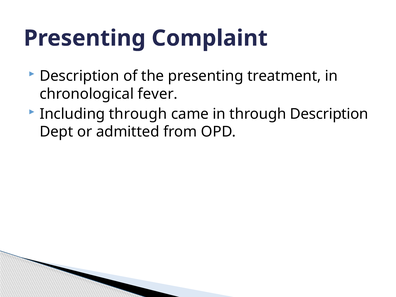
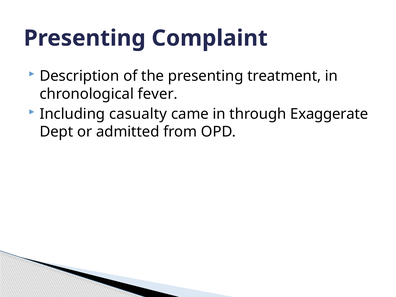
Including through: through -> casualty (138, 114)
through Description: Description -> Exaggerate (329, 114)
